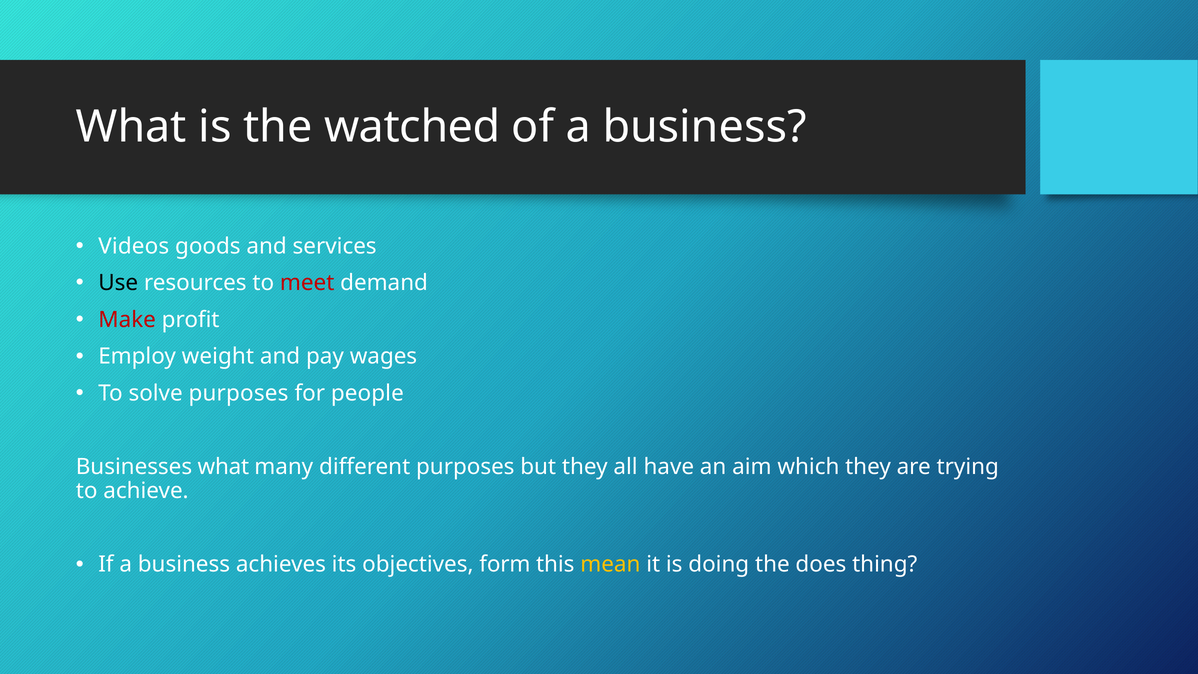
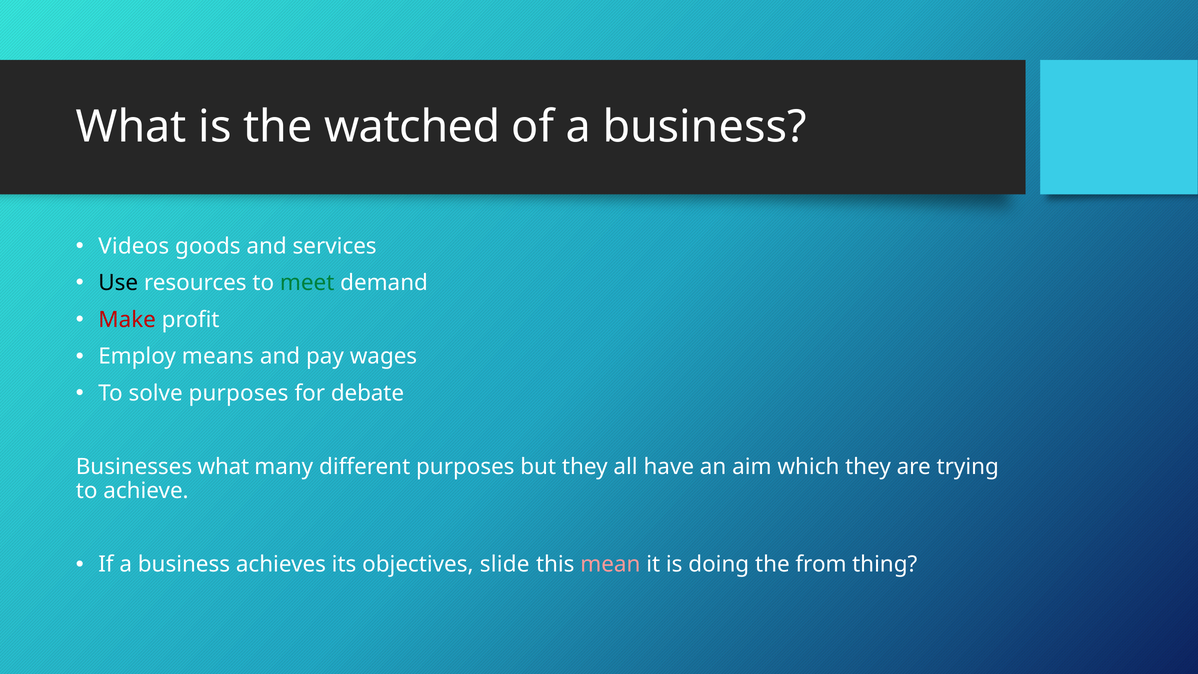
meet colour: red -> green (307, 283)
weight: weight -> means (218, 356)
people: people -> debate (367, 393)
form: form -> slide (505, 564)
mean colour: yellow -> pink (610, 564)
does: does -> from (821, 564)
